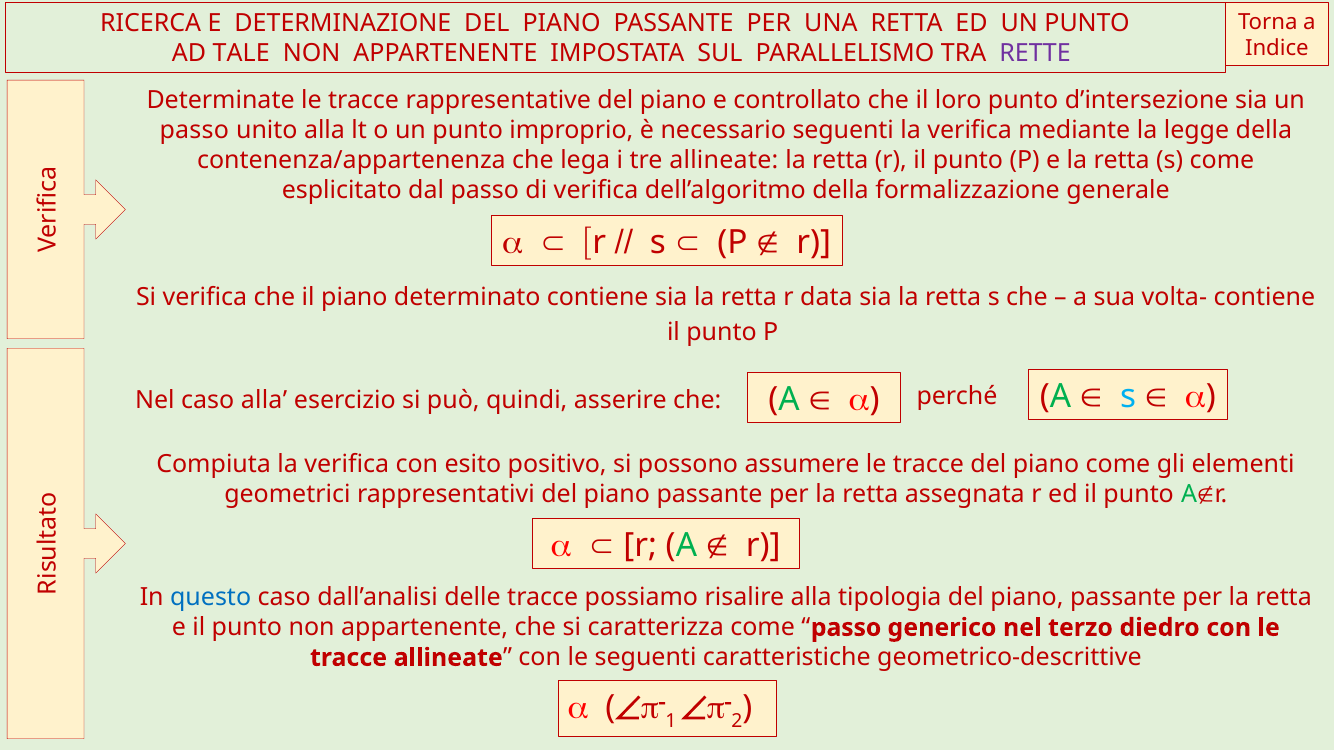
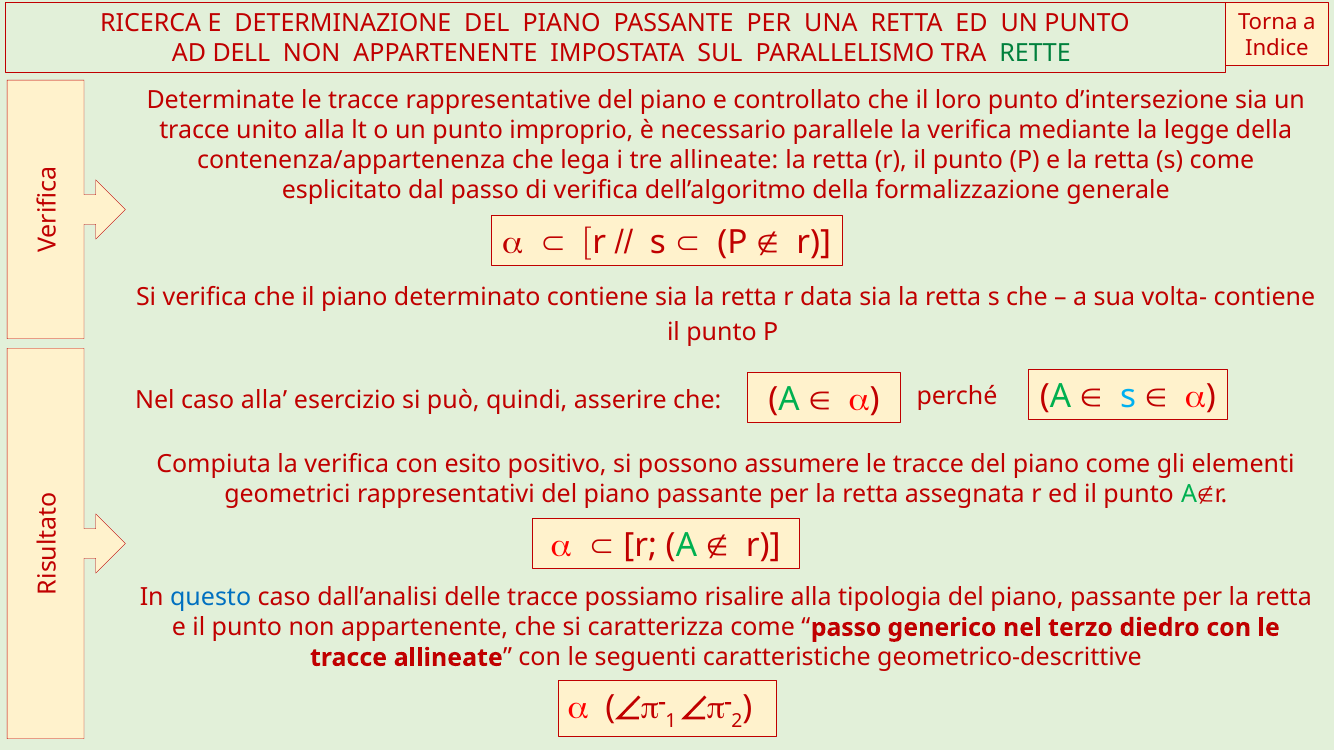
TALE: TALE -> DELL (241, 54)
RETTE colour: purple -> green (1035, 54)
passo: passo -> tracce (195, 131)
necessario seguenti: seguenti -> parallele (843, 131)
